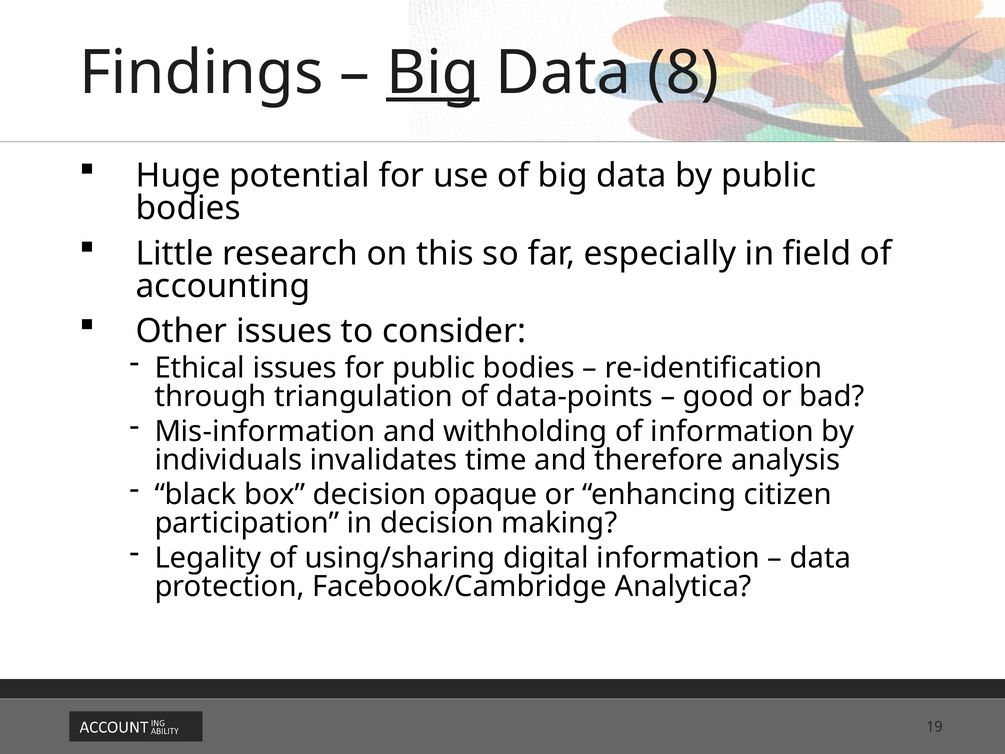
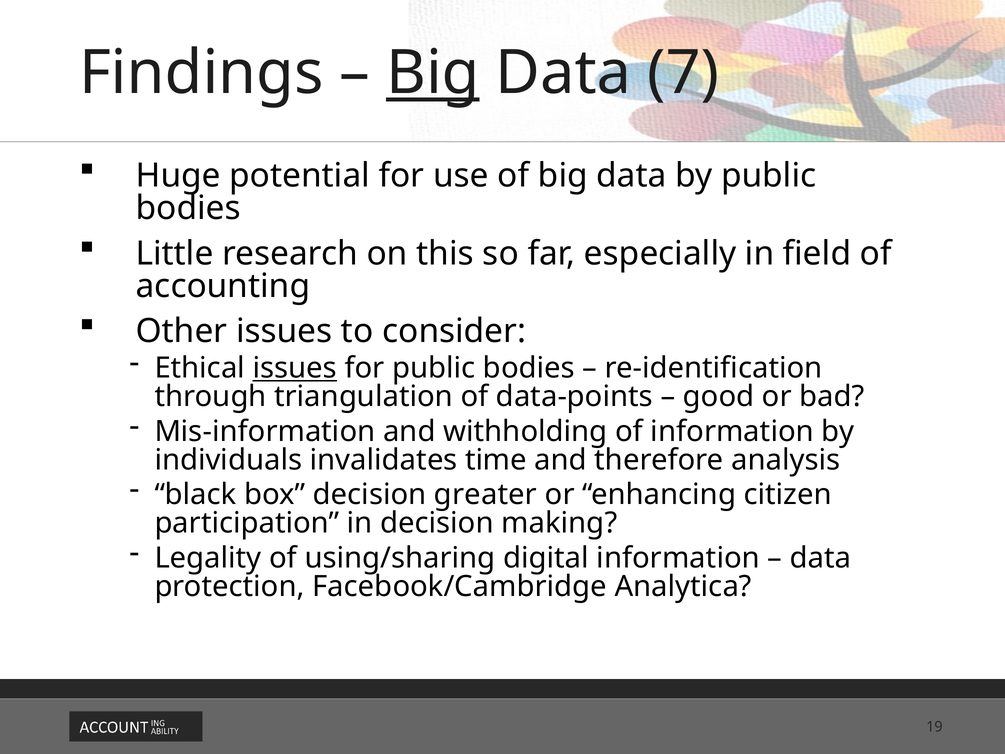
8: 8 -> 7 (683, 73)
issues underline: none -> present (295, 368)
opaque: opaque -> greater (486, 494)
